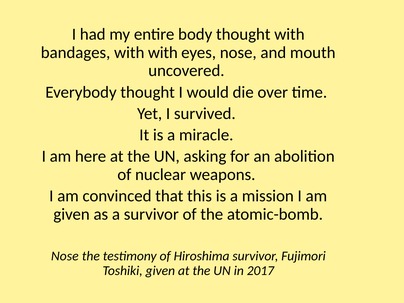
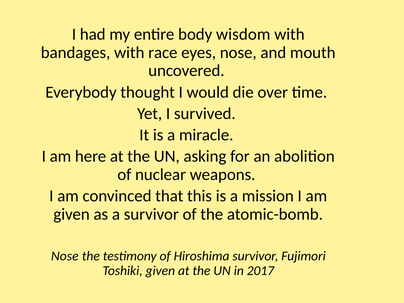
body thought: thought -> wisdom (243, 34)
with with: with -> race (163, 53)
